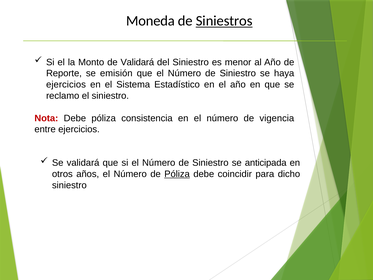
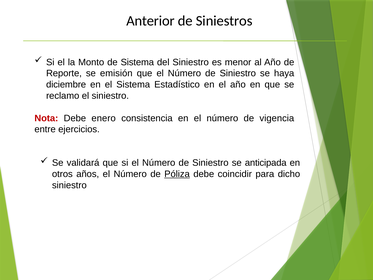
Moneda: Moneda -> Anterior (151, 21)
Siniestros underline: present -> none (224, 21)
de Validará: Validará -> Sistema (137, 62)
ejercicios: ejercicios -> diciembre (66, 85)
Debe póliza: póliza -> enero (104, 118)
